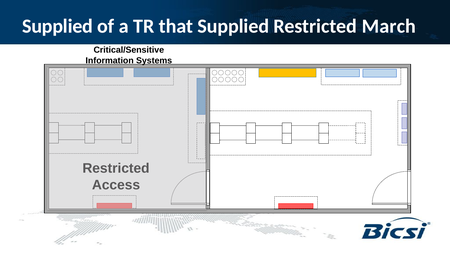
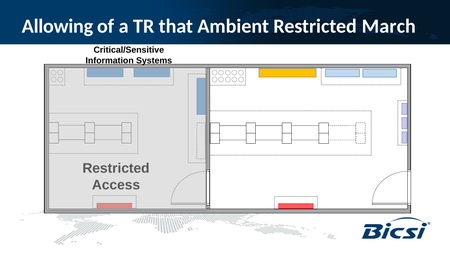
Supplied: Supplied -> Allowing (58, 26)
that Supplied: Supplied -> Ambient (233, 26)
